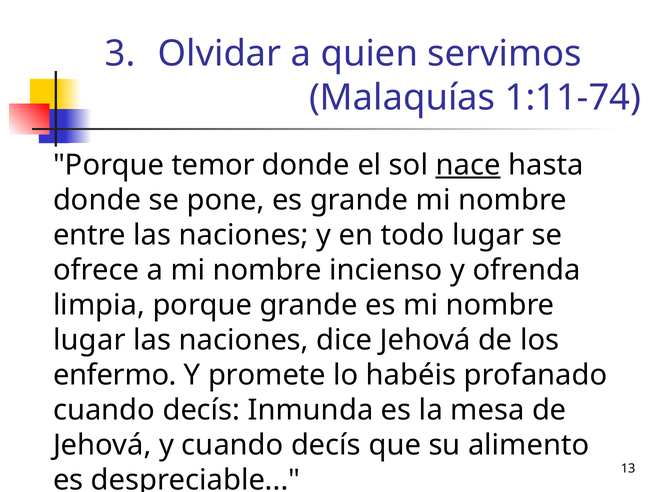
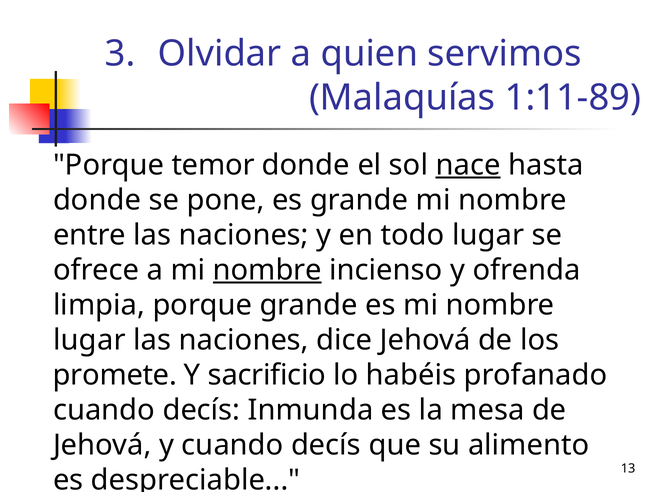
1:11-74: 1:11-74 -> 1:11-89 (573, 98)
nombre underline: none -> present (267, 270)
enfermo: enfermo -> promete (115, 375)
promete: promete -> sacrificio (267, 375)
